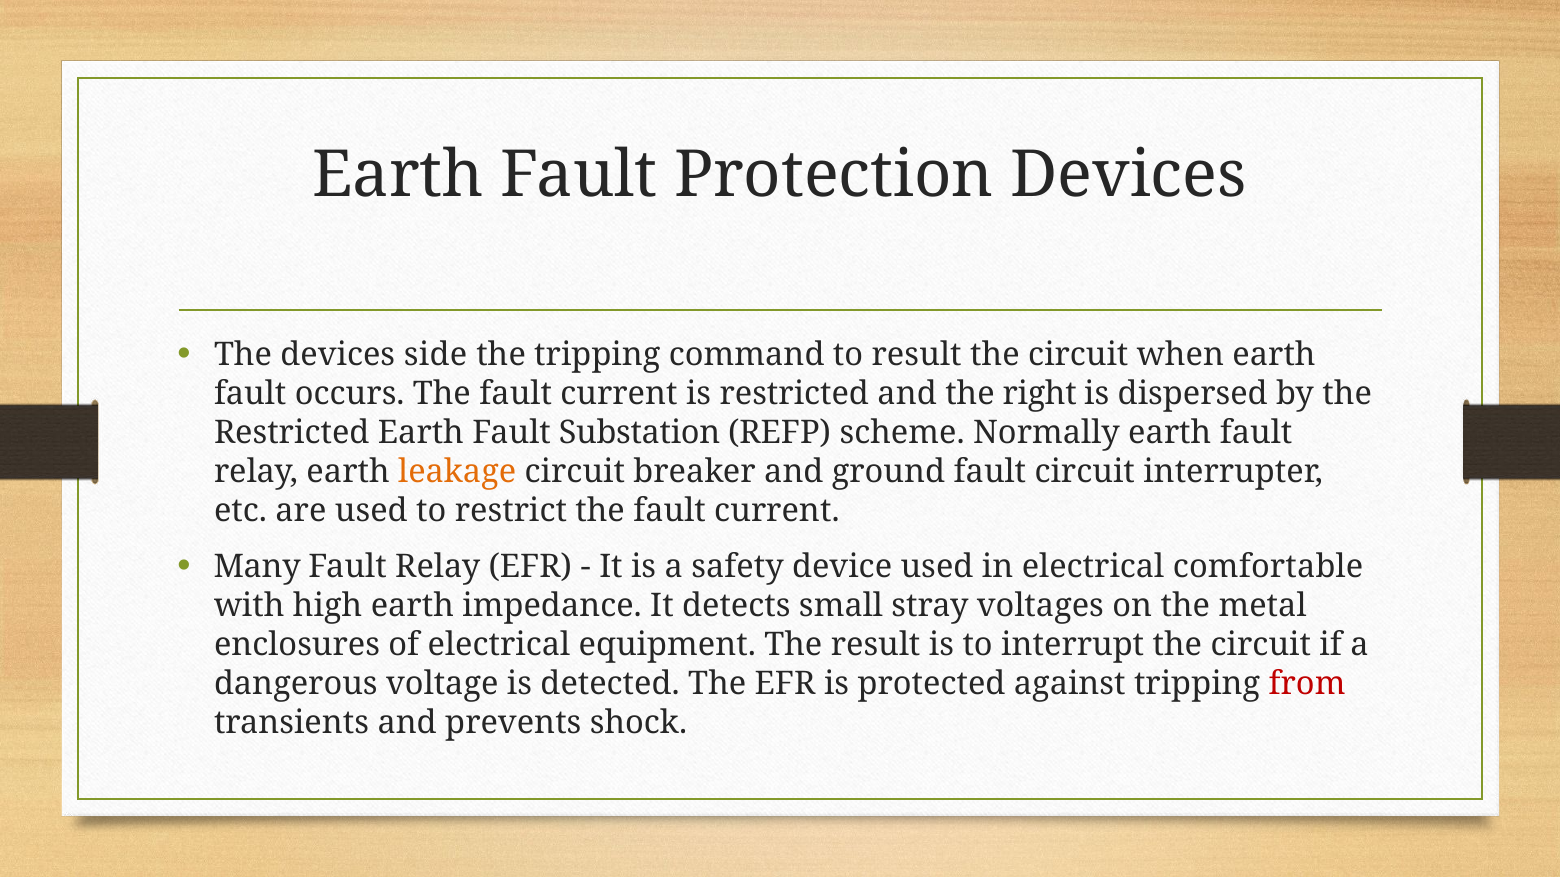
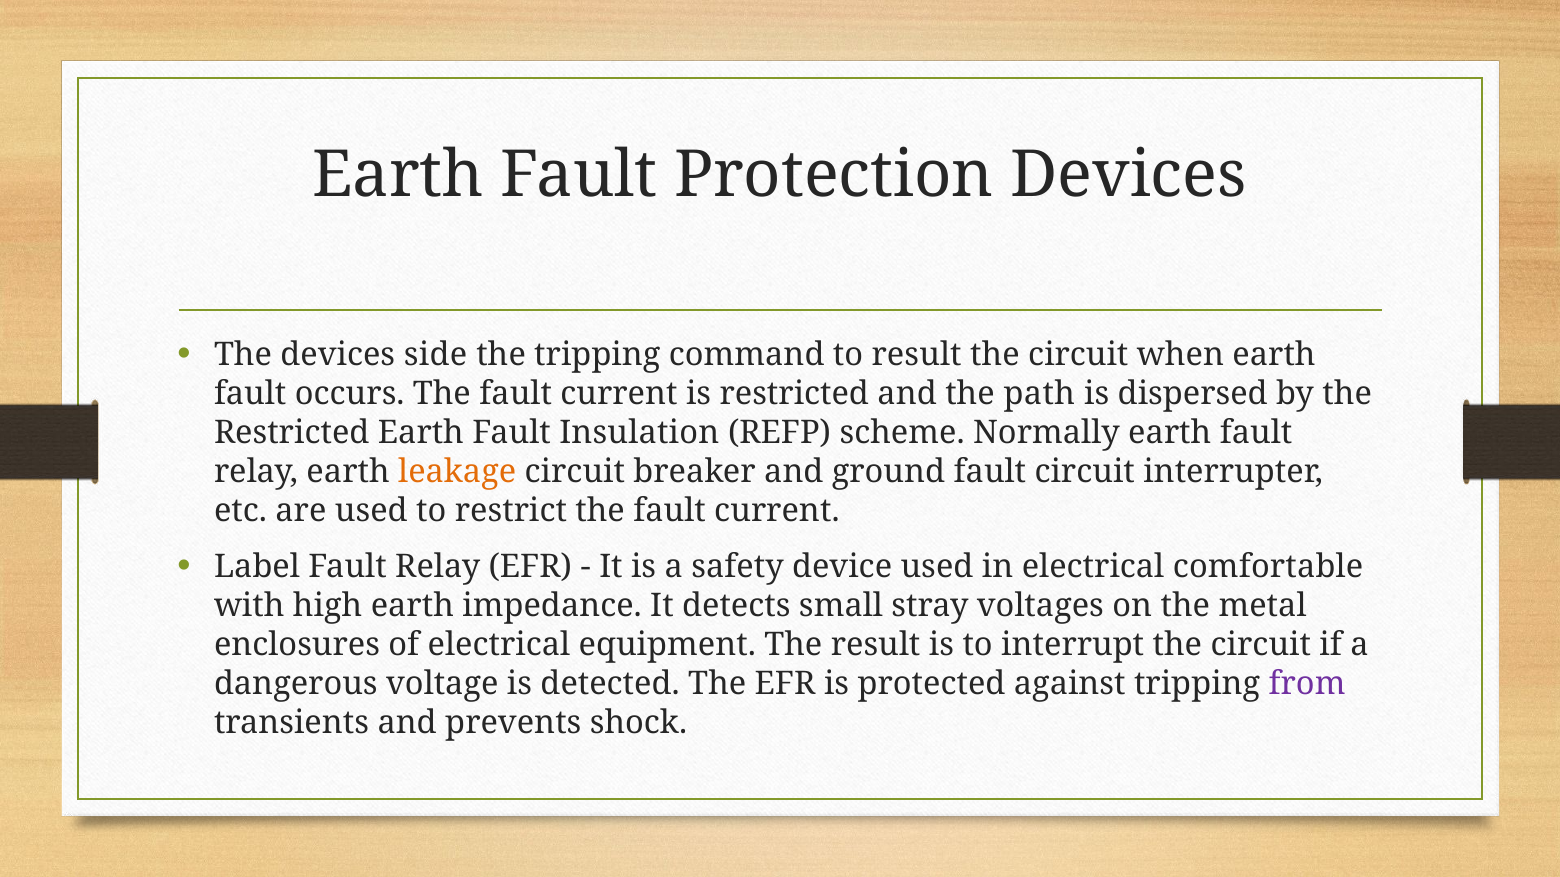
right: right -> path (1039, 394)
Substation: Substation -> Insulation (639, 433)
Many: Many -> Label (257, 567)
from colour: red -> purple (1307, 684)
